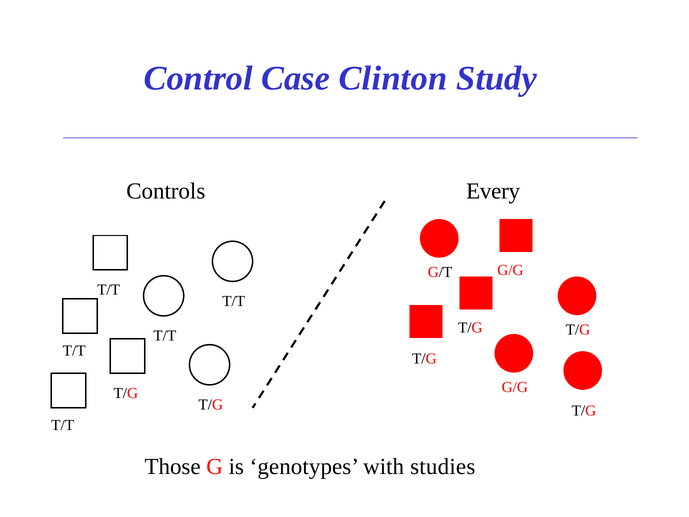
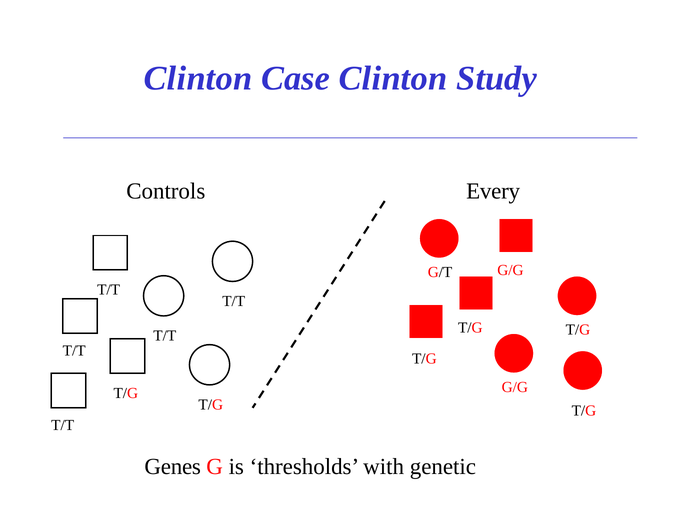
Control: Control -> Clinton (198, 78)
Those: Those -> Genes (173, 467)
genotypes: genotypes -> thresholds (304, 467)
studies: studies -> genetic (443, 467)
